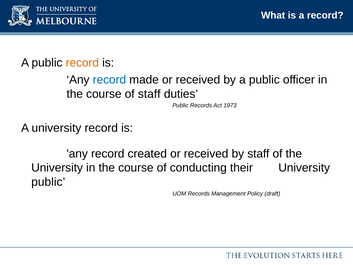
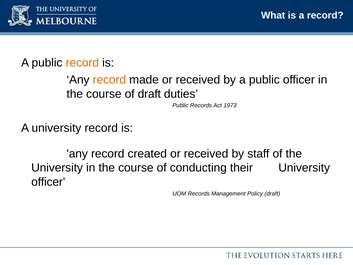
record colour: blue -> orange (109, 80)
of staff: staff -> draft (149, 94)
public: public -> officer (48, 182)
